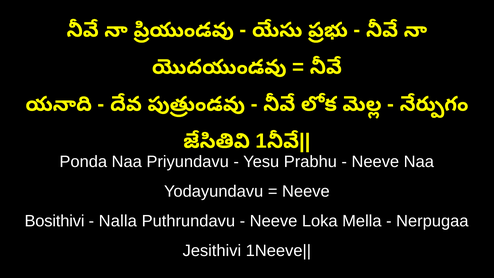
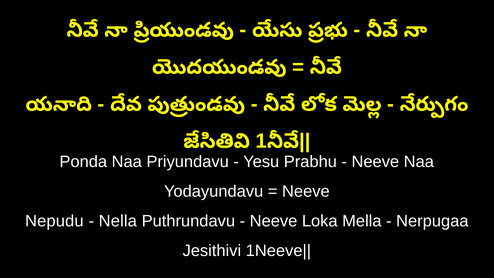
Bosithivi: Bosithivi -> Nepudu (54, 221)
Nalla: Nalla -> Nella (118, 221)
